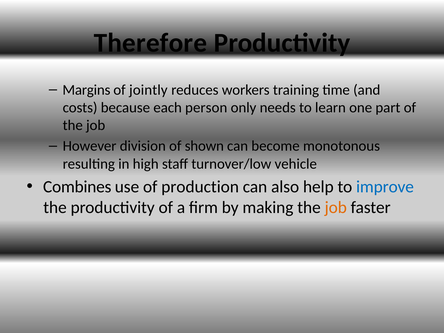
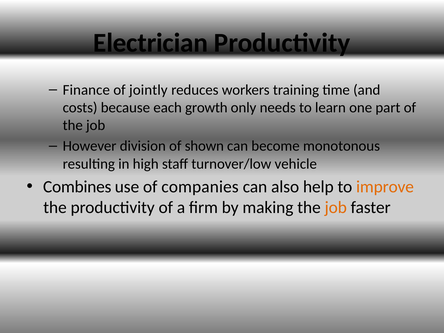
Therefore: Therefore -> Electrician (151, 43)
Margins: Margins -> Finance (86, 90)
person: person -> growth (206, 108)
production: production -> companies (200, 187)
improve colour: blue -> orange (385, 187)
